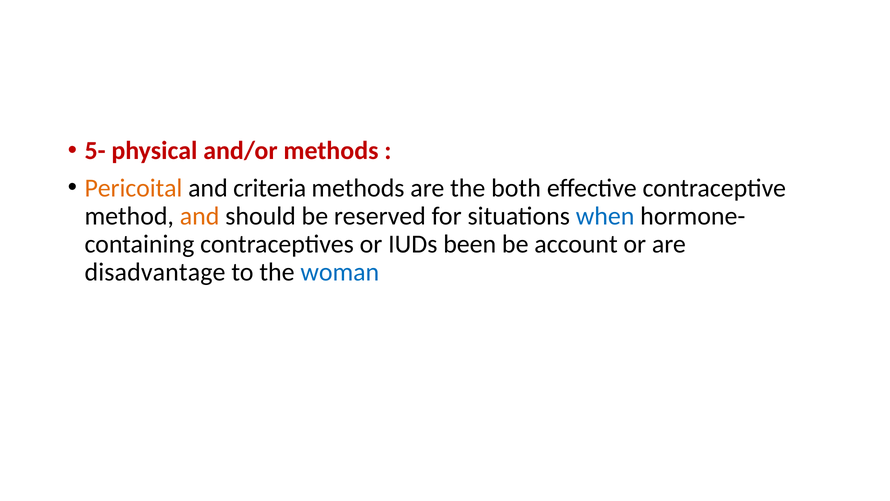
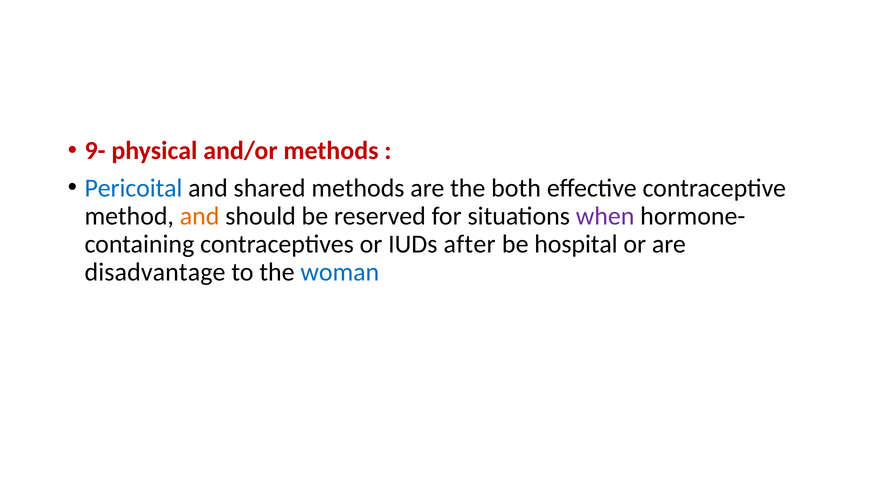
5-: 5- -> 9- (95, 150)
Pericoital colour: orange -> blue (133, 188)
criteria: criteria -> shared (270, 188)
when colour: blue -> purple (605, 216)
been: been -> after (470, 244)
account: account -> hospital (576, 244)
